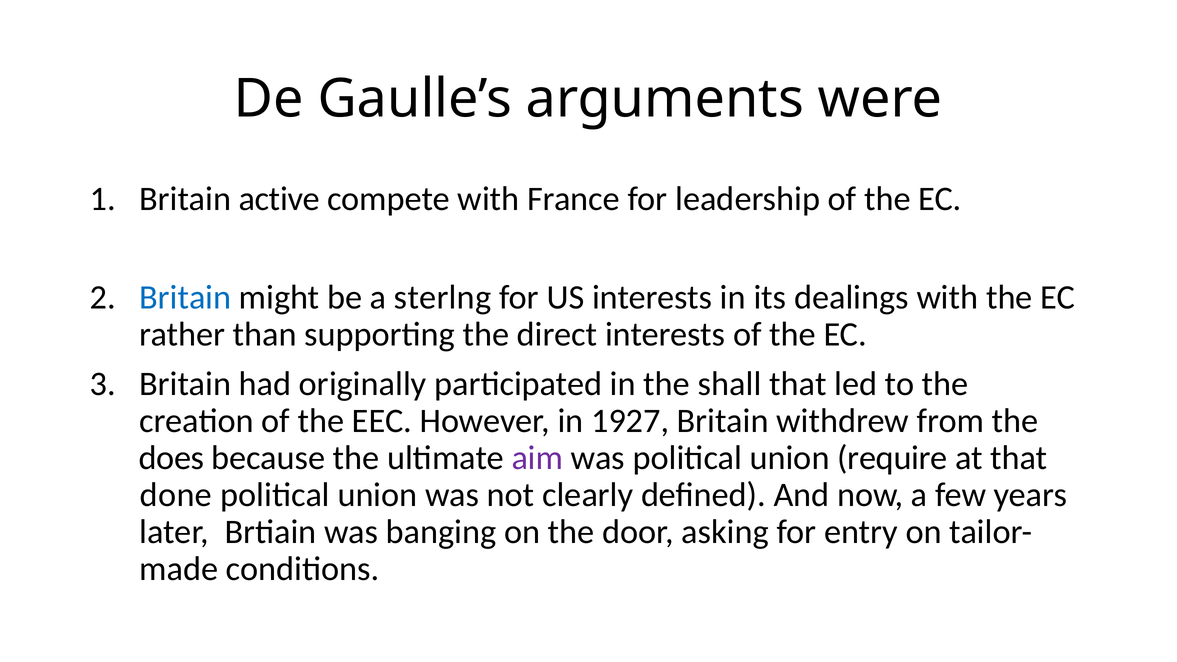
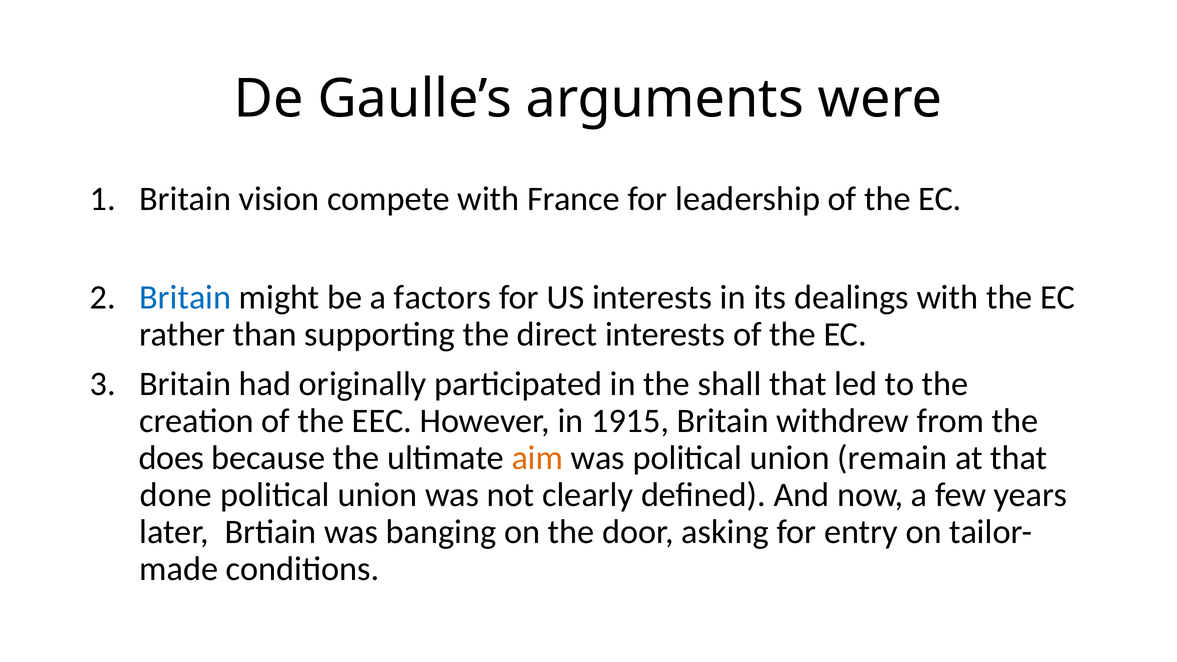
active: active -> vision (279, 199)
sterlng: sterlng -> factors (443, 297)
1927: 1927 -> 1915 (630, 421)
aim colour: purple -> orange (537, 458)
require: require -> remain (892, 458)
